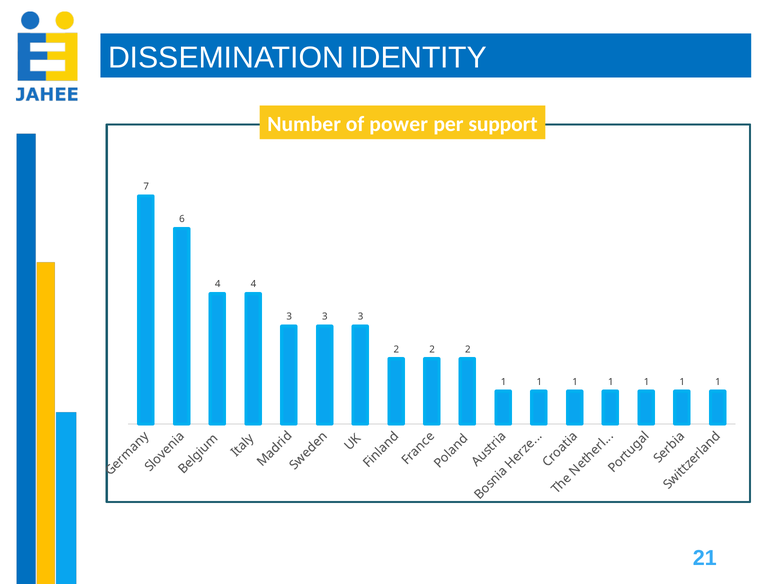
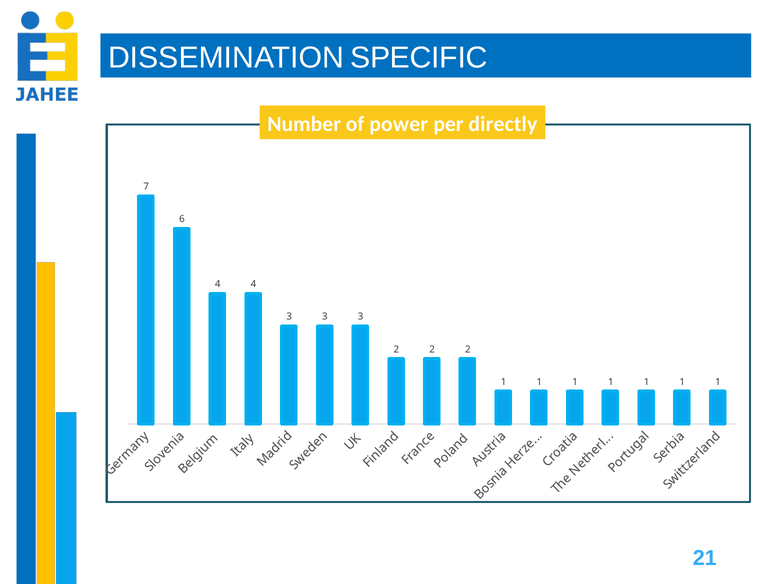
IDENTITY: IDENTITY -> SPECIFIC (419, 57)
support: support -> directly (503, 124)
